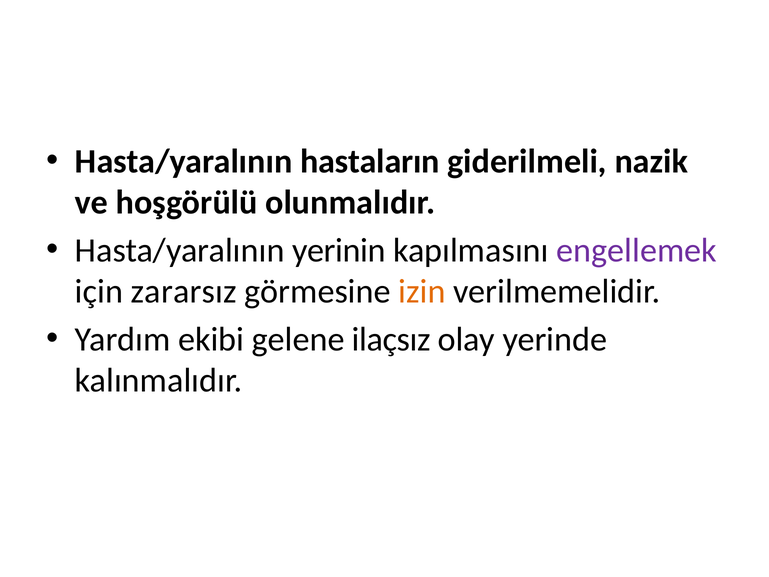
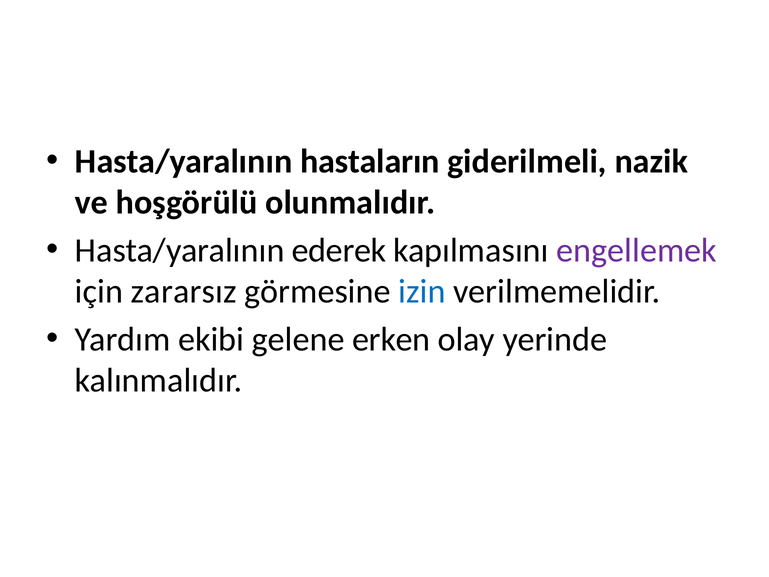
yerinin: yerinin -> ederek (339, 250)
izin colour: orange -> blue (422, 291)
ilaçsız: ilaçsız -> erken (391, 339)
